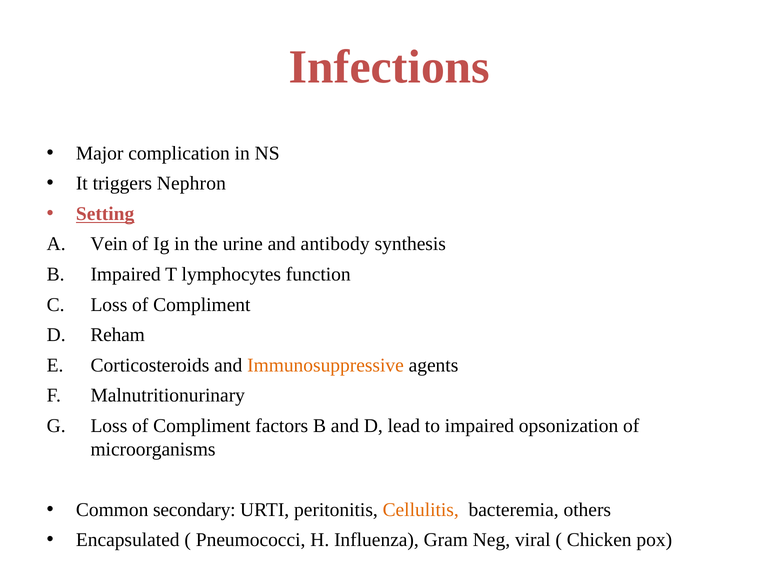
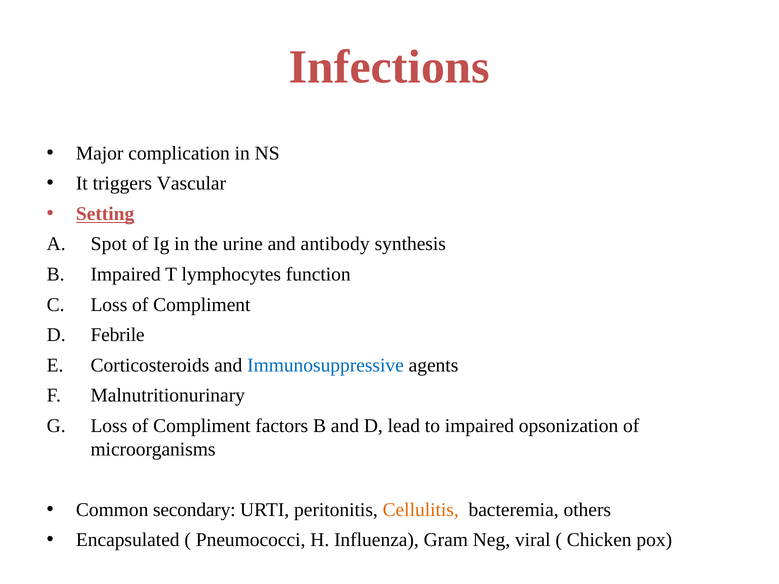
Nephron: Nephron -> Vascular (191, 184)
Vein: Vein -> Spot (109, 244)
Reham: Reham -> Febrile (118, 335)
Immunosuppressive colour: orange -> blue (325, 365)
